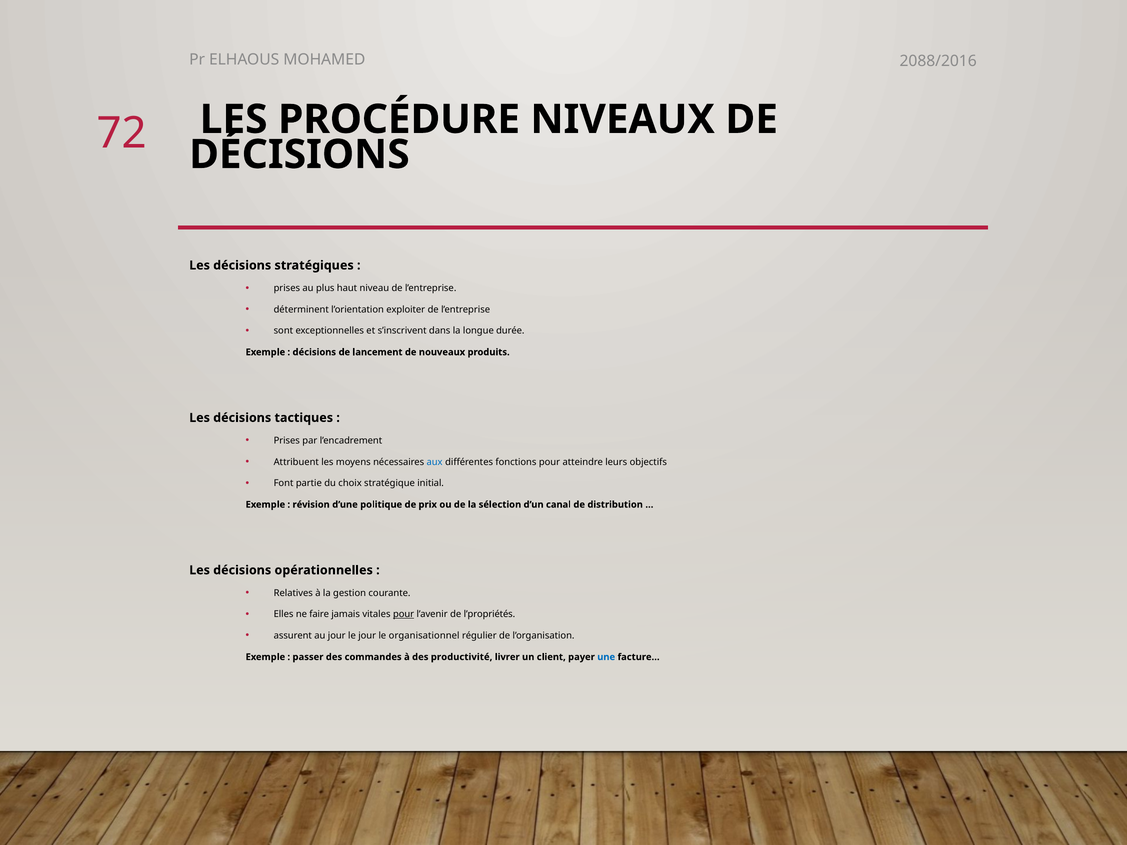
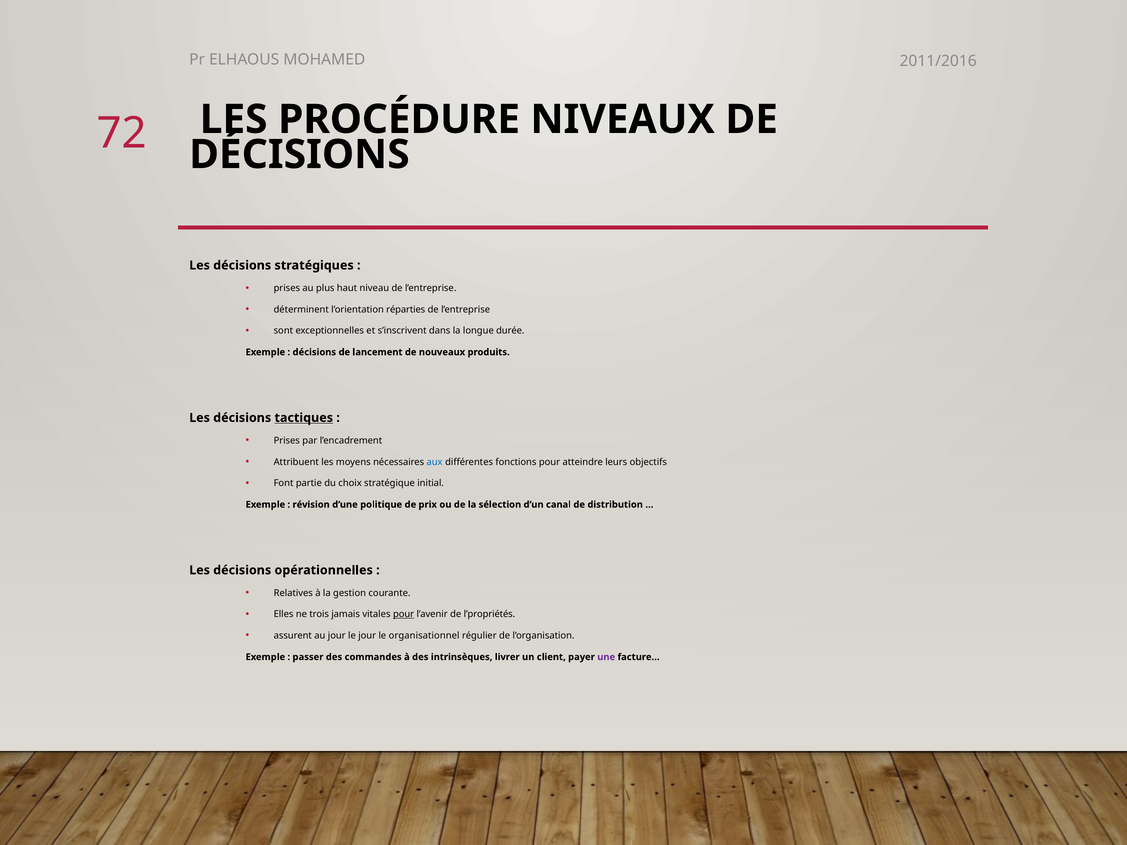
2088/2016: 2088/2016 -> 2011/2016 (938, 61)
exploiter: exploiter -> réparties (406, 310)
tactiques underline: none -> present (304, 418)
faire: faire -> trois (319, 615)
productivité: productivité -> intrinsèques (462, 657)
une colour: blue -> purple (606, 657)
